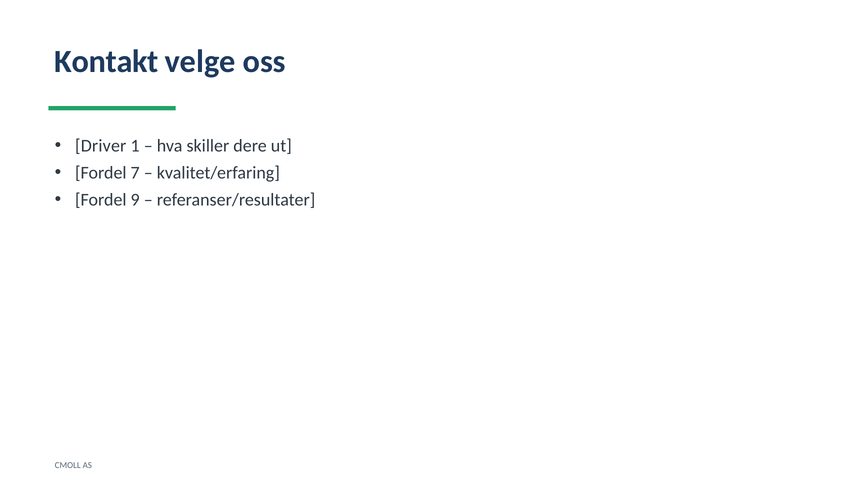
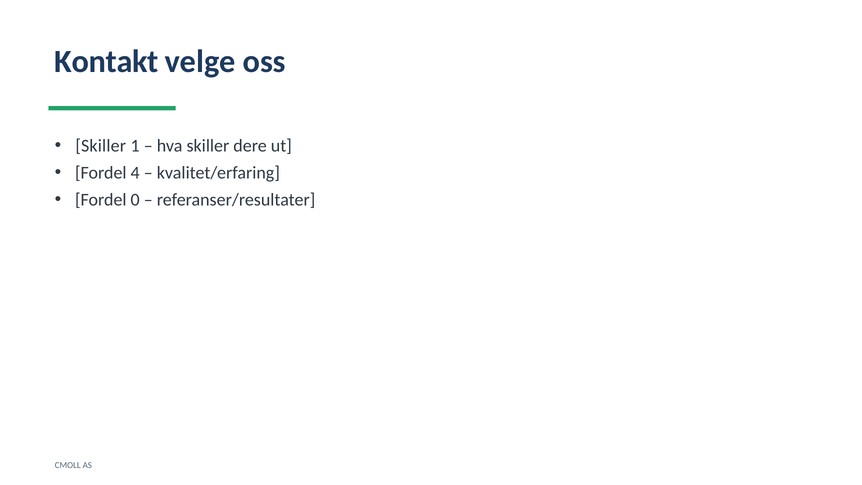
Driver: Driver -> Skiller (101, 146)
7: 7 -> 4 (135, 173)
9: 9 -> 0 (135, 200)
